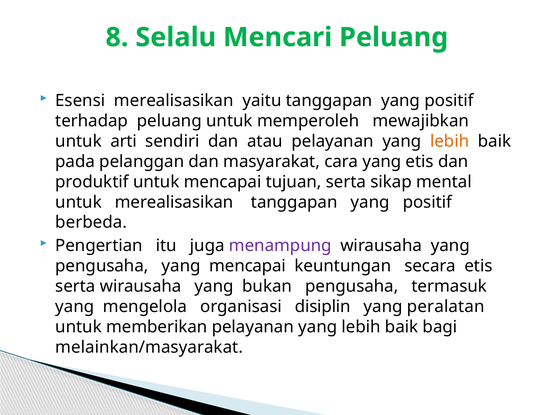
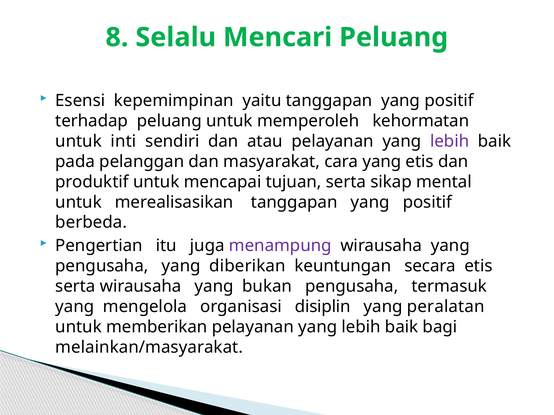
Esensi merealisasikan: merealisasikan -> kepemimpinan (174, 101)
mewajibkan: mewajibkan -> kehormatan (421, 121)
arti: arti -> inti (123, 141)
lebih colour: orange -> purple (450, 141)
yang mencapai: mencapai -> diberikan (247, 266)
